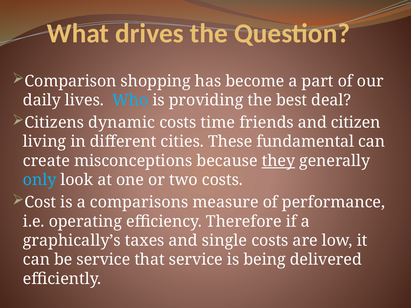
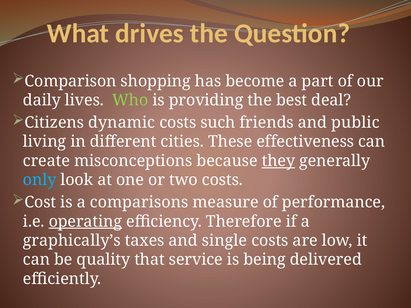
Who colour: light blue -> light green (130, 100)
time: time -> such (218, 123)
citizen: citizen -> public (355, 123)
fundamental: fundamental -> effectiveness (305, 142)
operating underline: none -> present (85, 222)
be service: service -> quality (103, 260)
